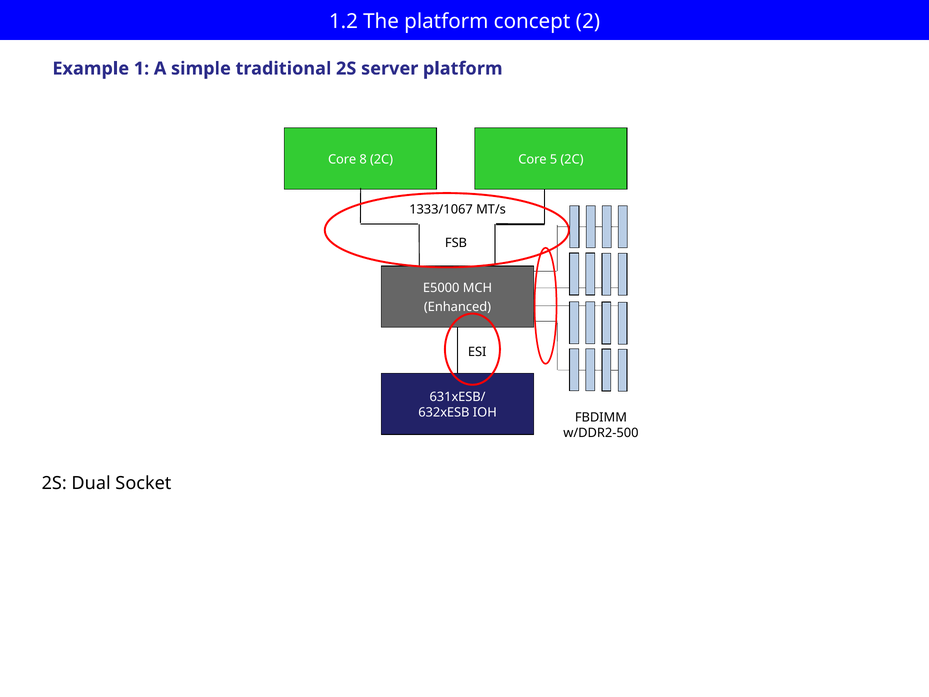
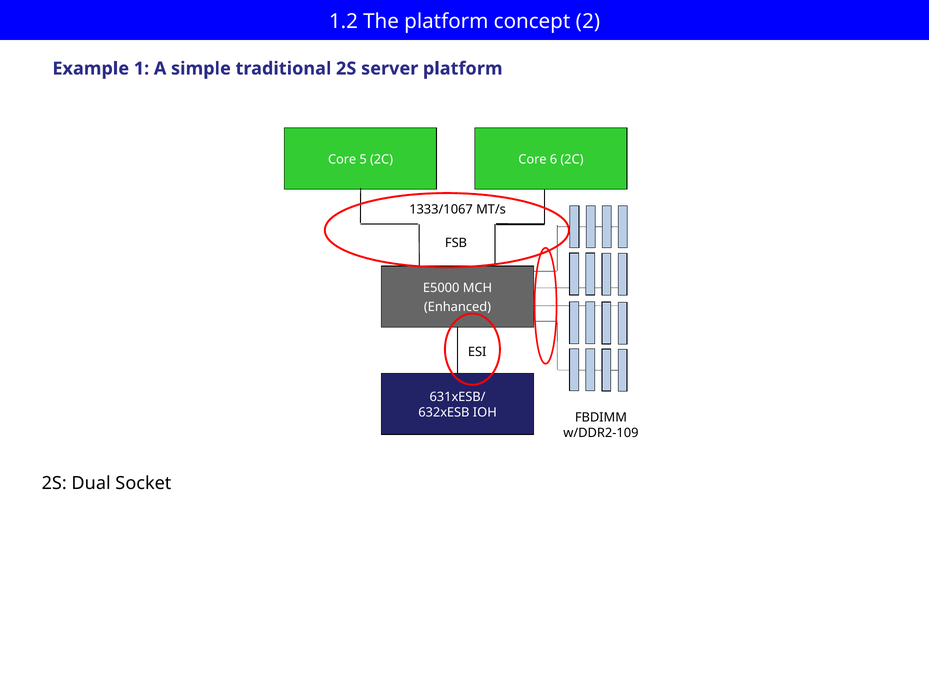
8: 8 -> 5 (363, 159)
5: 5 -> 6 (553, 159)
w/DDR2-500: w/DDR2-500 -> w/DDR2-109 (601, 433)
